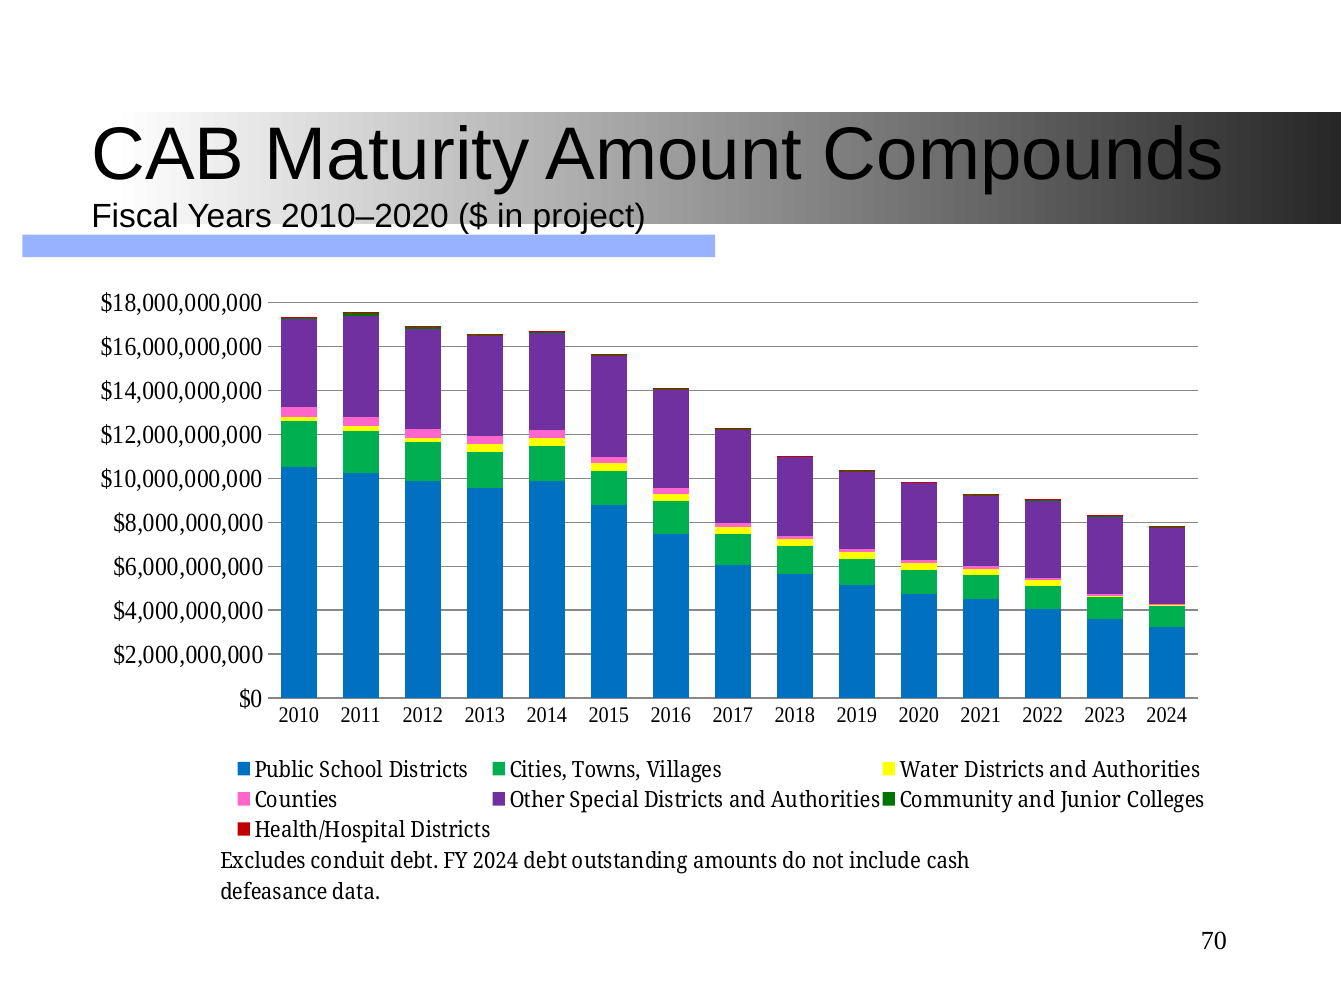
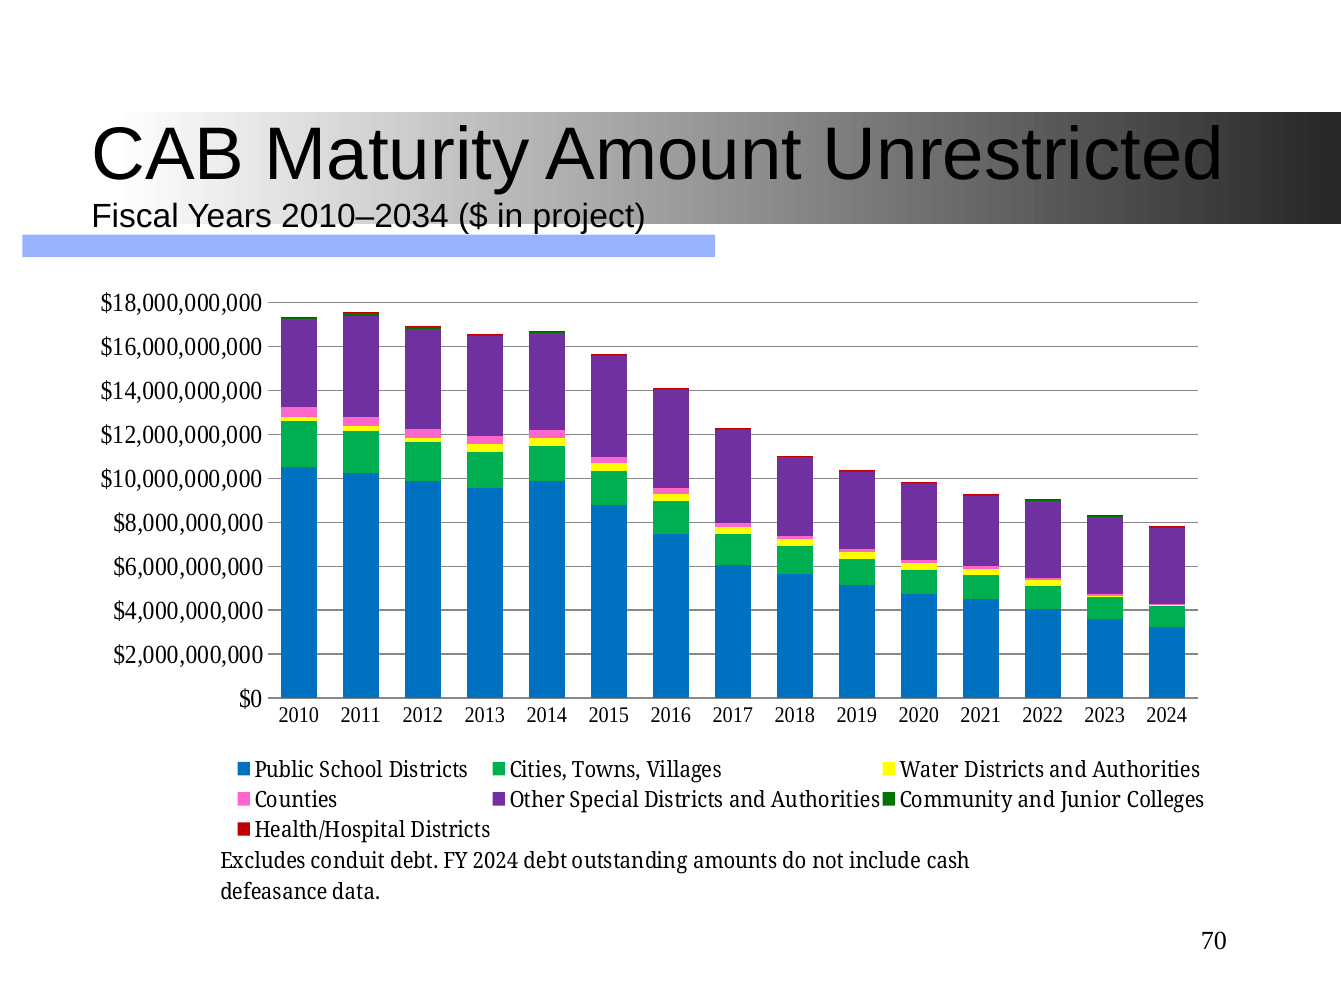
Compounds: Compounds -> Unrestricted (1024, 155)
2010–2020: 2010–2020 -> 2010–2034 (365, 217)
